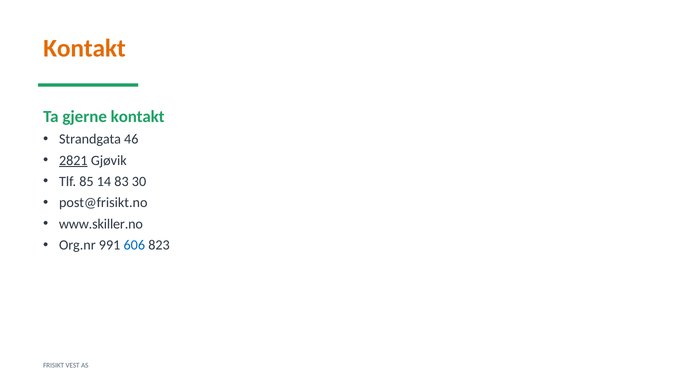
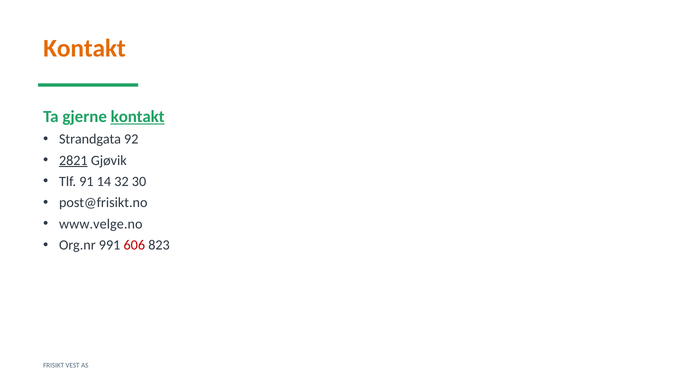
kontakt underline: none -> present (138, 117)
46: 46 -> 92 (131, 139)
85: 85 -> 91 (86, 182)
83: 83 -> 32 (121, 182)
www.skiller.no: www.skiller.no -> www.velge.no (101, 224)
606 colour: blue -> red (134, 245)
